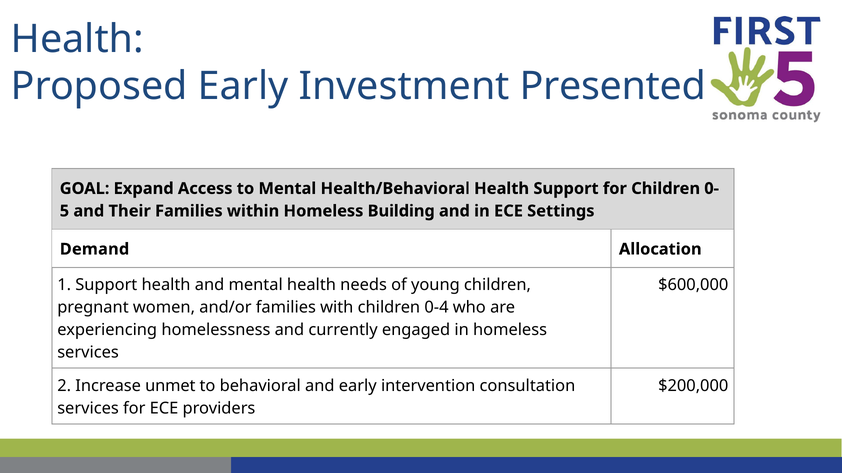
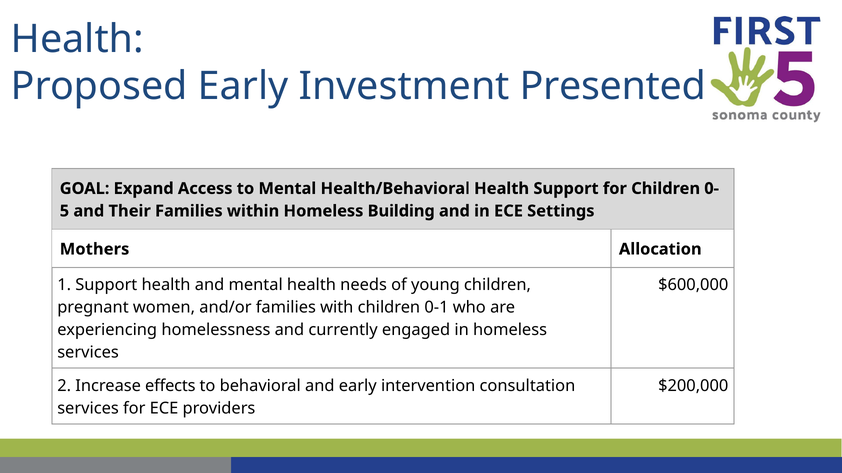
Demand: Demand -> Mothers (95, 250)
0-4: 0-4 -> 0-1 (437, 308)
unmet: unmet -> effects (170, 386)
